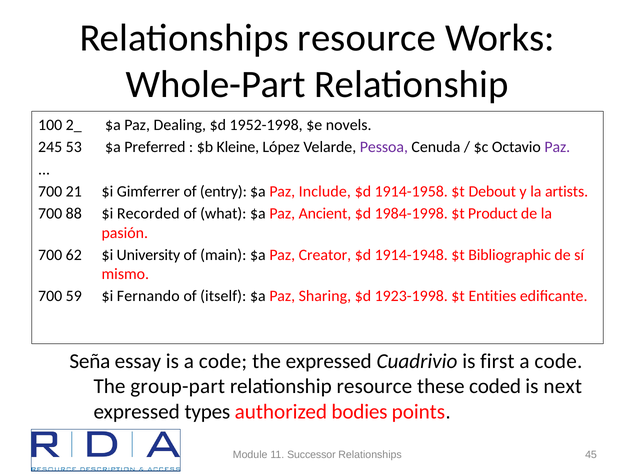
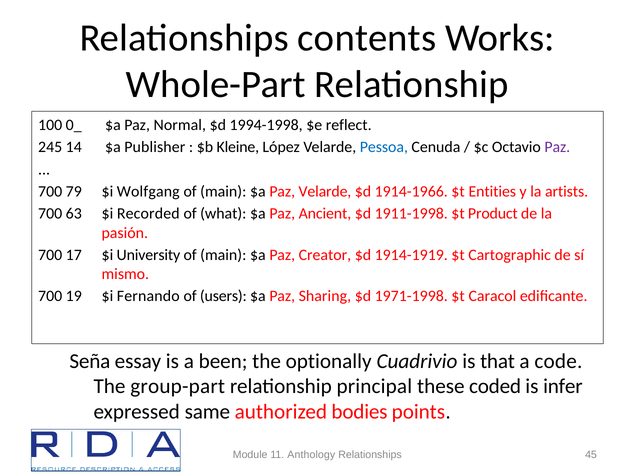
Relationships resource: resource -> contents (367, 38)
2_: 2_ -> 0_ (74, 125)
Dealing: Dealing -> Normal (180, 125)
1952-1998: 1952-1998 -> 1994-1998 (266, 125)
novels: novels -> reflect (349, 125)
53: 53 -> 14 (74, 147)
Preferred: Preferred -> Publisher (155, 147)
Pessoa colour: purple -> blue (384, 147)
21: 21 -> 79 (74, 192)
Gimferrer: Gimferrer -> Wolfgang (148, 192)
entry: entry -> main (223, 192)
Paz Include: Include -> Velarde (325, 192)
1914-1958: 1914-1958 -> 1914-1966 (411, 192)
Debout: Debout -> Entities (492, 192)
88: 88 -> 63 (74, 214)
1984-1998: 1984-1998 -> 1911-1998 (411, 214)
62: 62 -> 17 (74, 255)
1914-1948: 1914-1948 -> 1914-1919 (411, 255)
Bibliographic: Bibliographic -> Cartographic (510, 255)
59: 59 -> 19 (74, 296)
itself: itself -> users (223, 296)
1923-1998: 1923-1998 -> 1971-1998 (411, 296)
Entities: Entities -> Caracol (492, 296)
is a code: code -> been (223, 361)
the expressed: expressed -> optionally (329, 361)
first: first -> that (498, 361)
relationship resource: resource -> principal (374, 387)
next: next -> infer (563, 387)
types: types -> same (207, 412)
Successor: Successor -> Anthology (311, 455)
